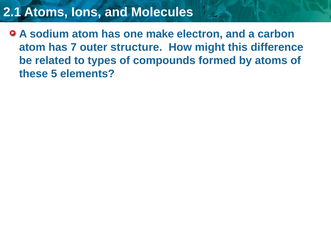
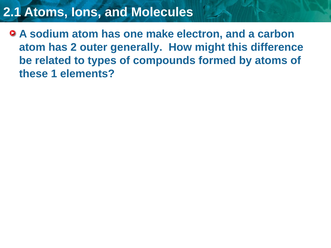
7: 7 -> 2 (74, 47)
structure: structure -> generally (136, 47)
5: 5 -> 1 (54, 74)
